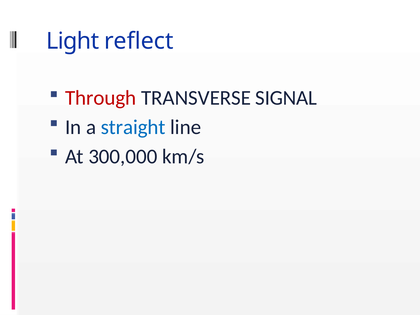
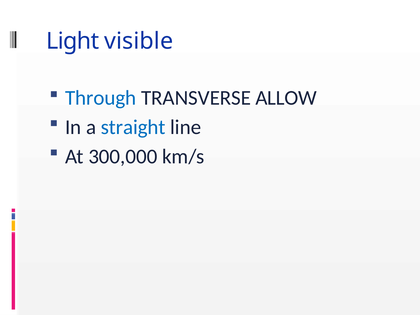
reflect: reflect -> visible (139, 41)
Through colour: red -> blue (101, 98)
SIGNAL: SIGNAL -> ALLOW (286, 98)
